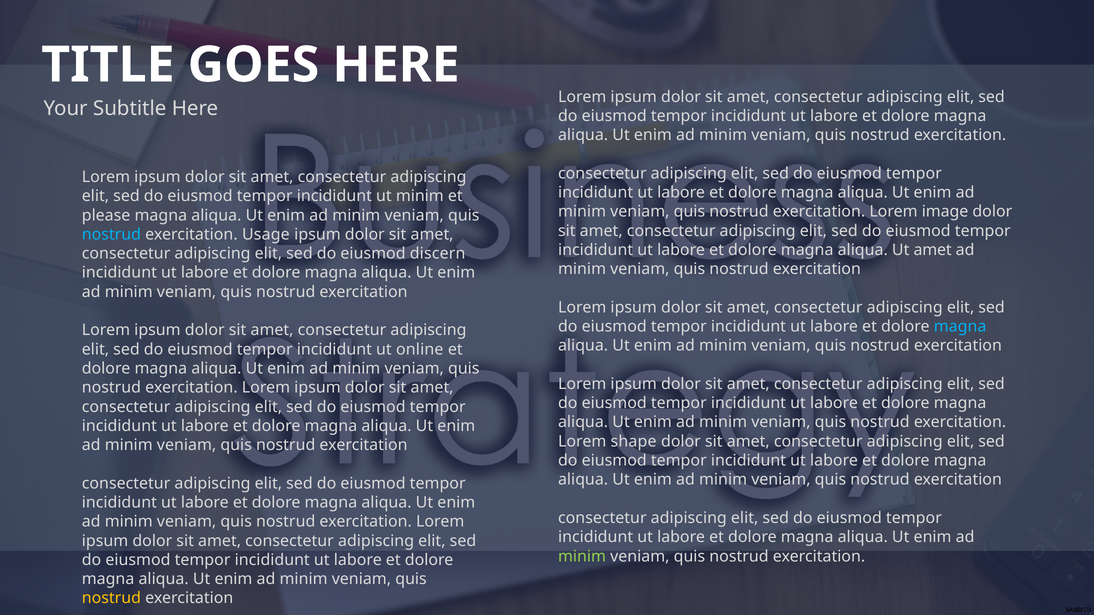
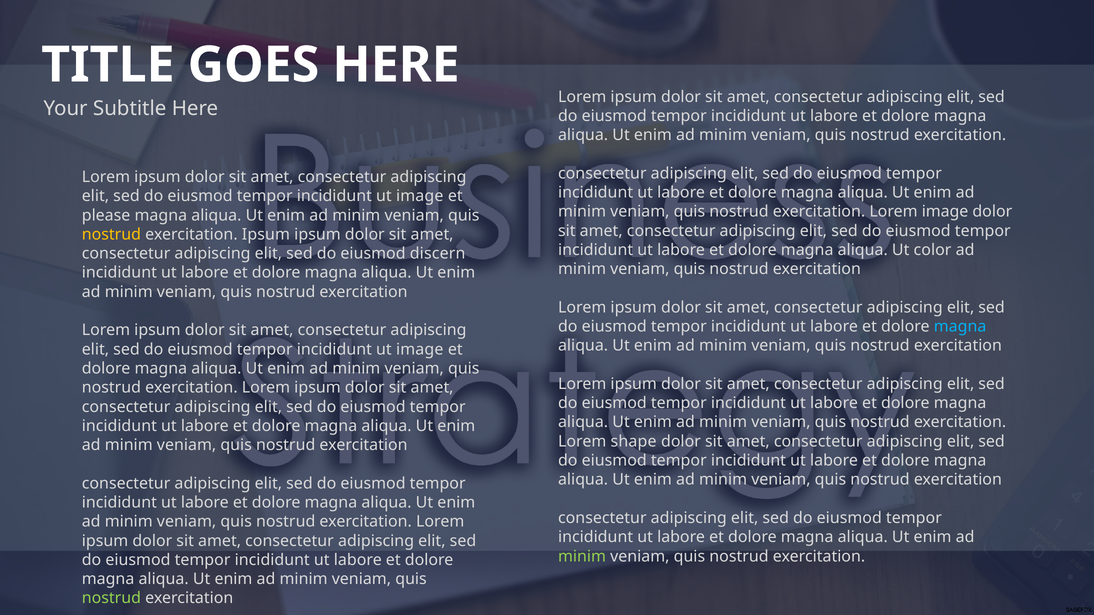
minim: minim -> image (420, 196)
nostrud colour: light blue -> yellow (111, 235)
exercitation Usage: Usage -> Ipsum (266, 235)
Ut amet: amet -> color (933, 250)
online: online -> image (420, 350)
nostrud colour: yellow -> light green (111, 599)
